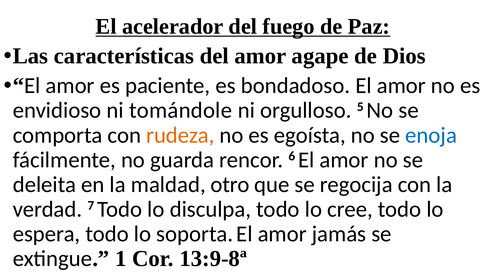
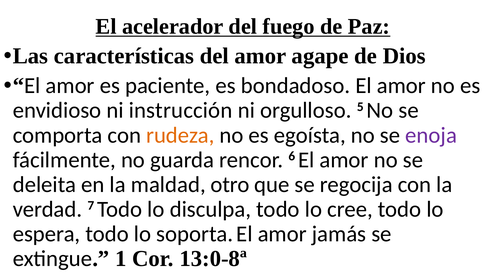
tomándole: tomándole -> instrucción (181, 110)
enoja colour: blue -> purple (431, 135)
13:9-8ª: 13:9-8ª -> 13:0-8ª (213, 258)
